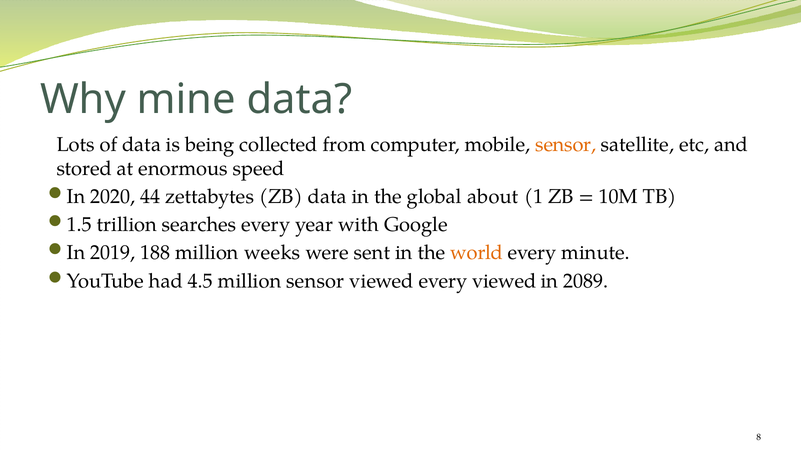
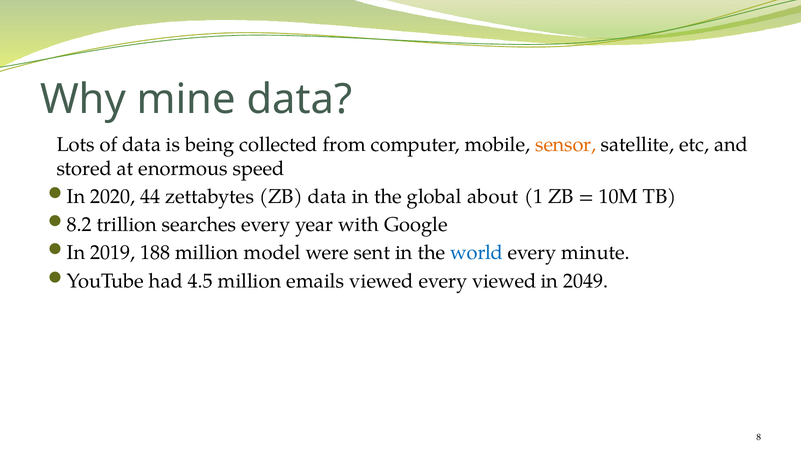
1.5: 1.5 -> 8.2 (79, 225)
weeks: weeks -> model (272, 253)
world colour: orange -> blue (477, 253)
million sensor: sensor -> emails (315, 281)
2089: 2089 -> 2049 (586, 281)
